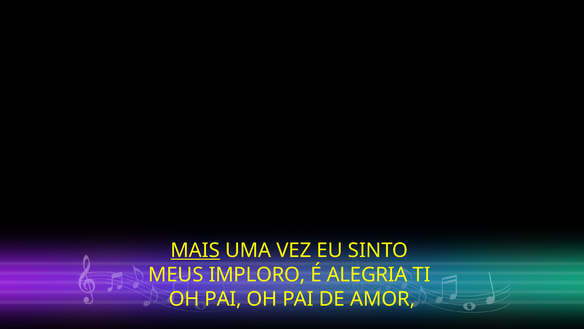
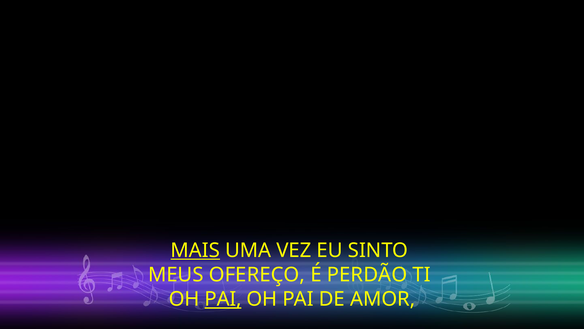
IMPLORO: IMPLORO -> OFEREÇO (257, 274)
ALEGRIA: ALEGRIA -> PERDÃO (367, 274)
PAI underline: none -> present (223, 299)
